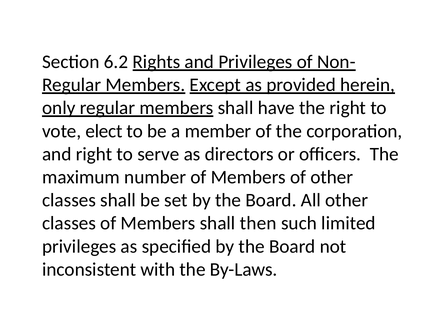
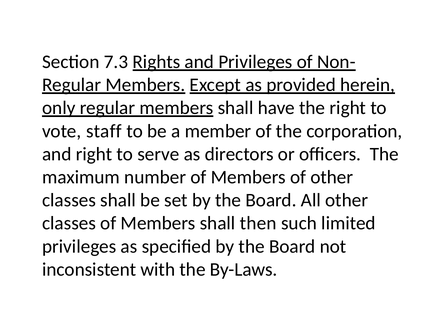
6.2: 6.2 -> 7.3 (116, 62)
elect: elect -> staff (104, 131)
